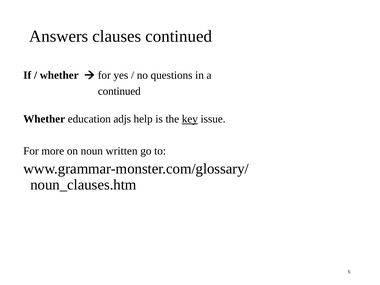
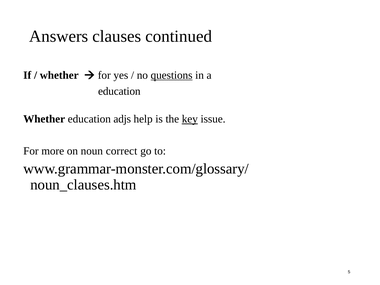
questions underline: none -> present (172, 75)
continued: continued -> education (119, 91)
written: written -> correct (122, 151)
